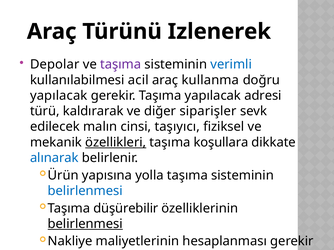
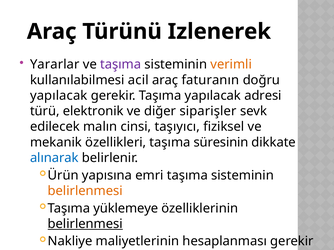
Depolar: Depolar -> Yararlar (55, 65)
verimli colour: blue -> orange (231, 65)
kullanma: kullanma -> faturanın (210, 80)
kaldırarak: kaldırarak -> elektronik (93, 111)
özellikleri underline: present -> none (116, 143)
koşullara: koşullara -> süresinin (221, 143)
yolla: yolla -> emri (149, 176)
belirlenmesi colour: blue -> orange (85, 191)
düşürebilir: düşürebilir -> yüklemeye (126, 209)
